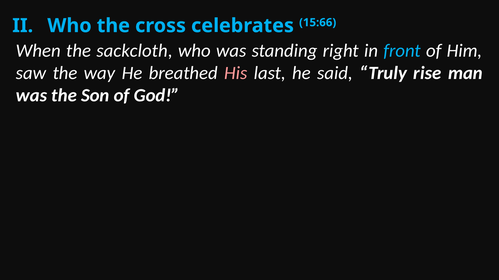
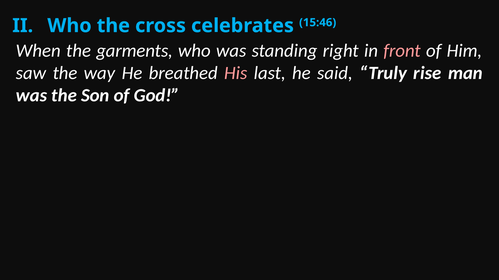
15:66: 15:66 -> 15:46 (318, 23)
sackcloth: sackcloth -> garments (135, 51)
front colour: light blue -> pink (402, 51)
